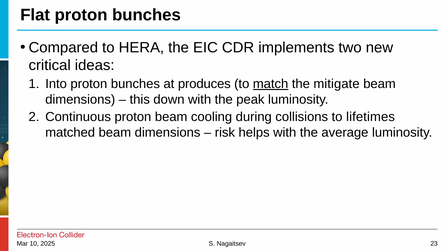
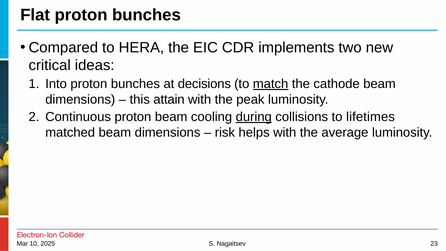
produces: produces -> decisions (204, 84)
mitigate: mitigate -> cathode (337, 84)
down: down -> attain (169, 99)
during underline: none -> present (254, 117)
